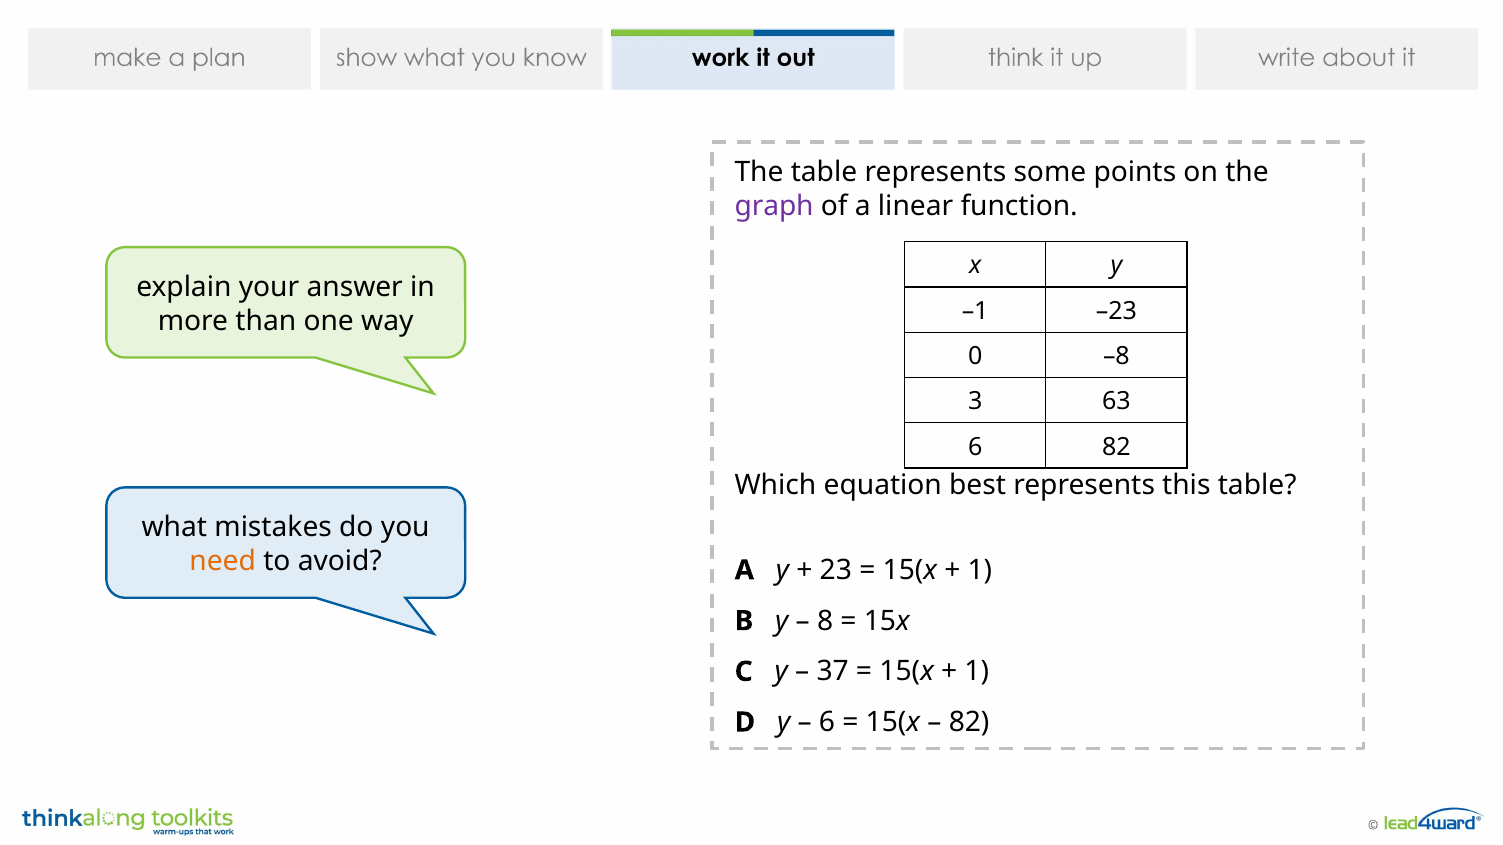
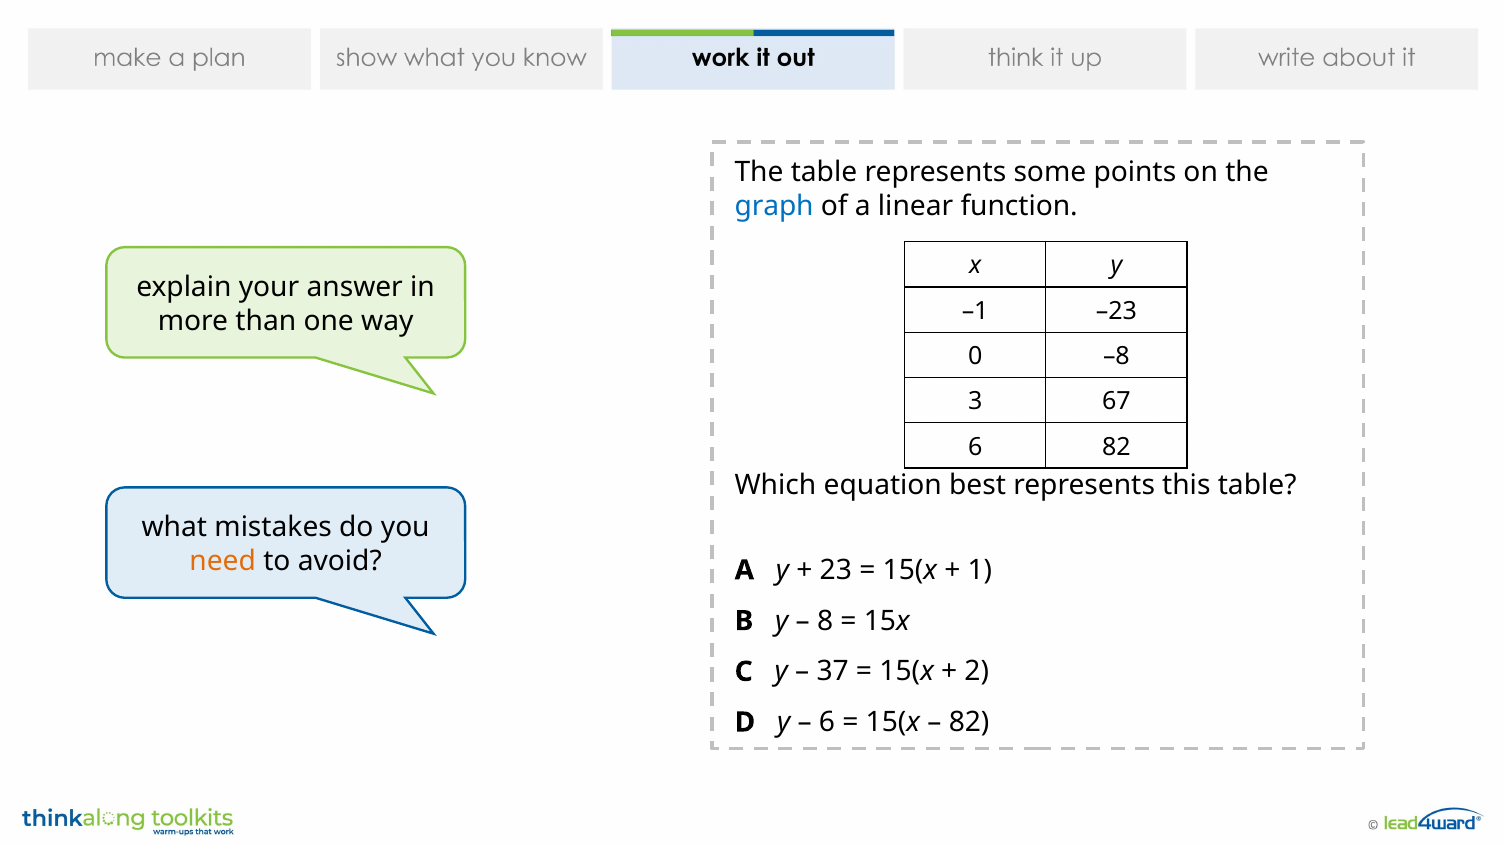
graph colour: purple -> blue (774, 206)
63: 63 -> 67 (1116, 402)
1: 1 -> 2 (977, 672)
